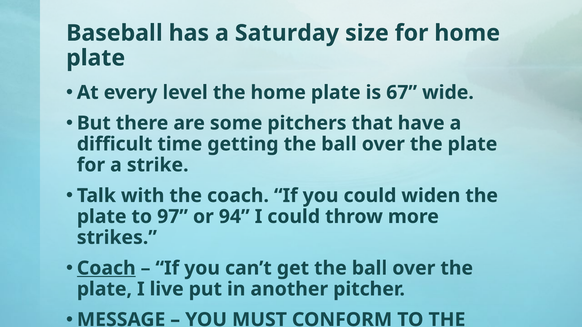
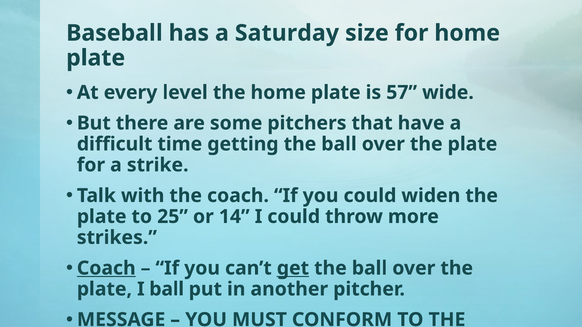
67: 67 -> 57 (402, 93)
97: 97 -> 25 (173, 217)
94: 94 -> 14 (234, 217)
get underline: none -> present (293, 268)
I live: live -> ball (167, 289)
